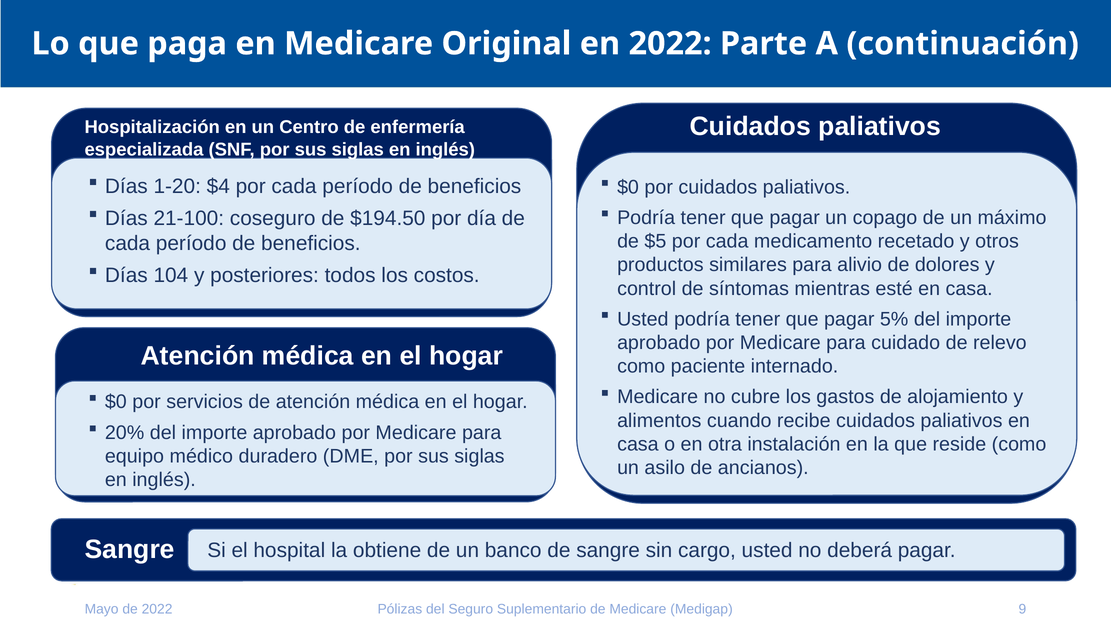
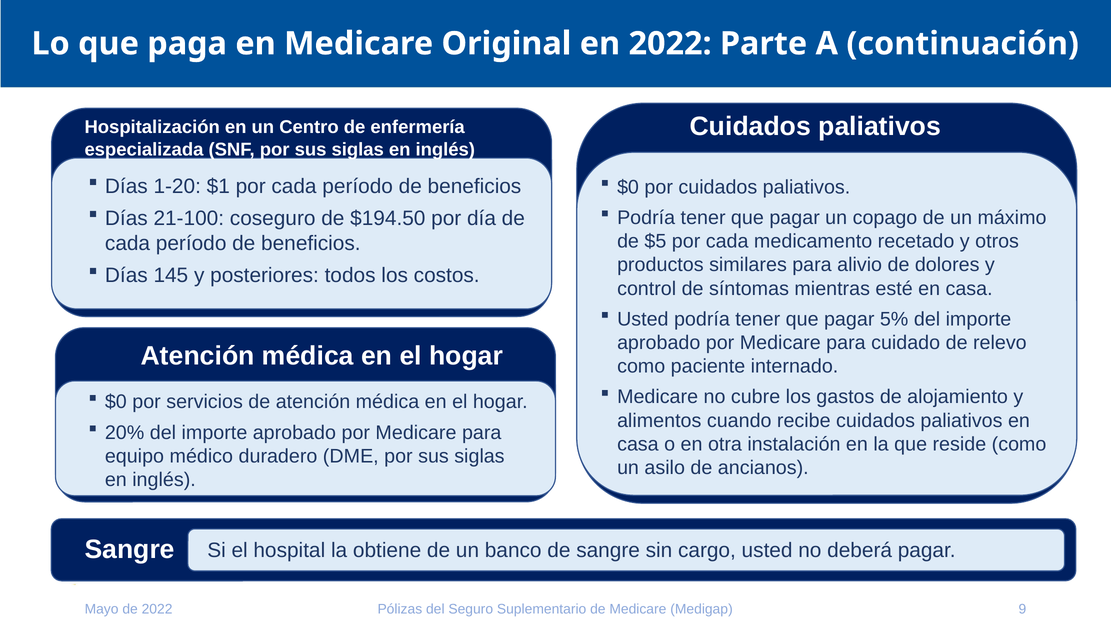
$4: $4 -> $1 (218, 187)
104: 104 -> 145 (171, 275)
